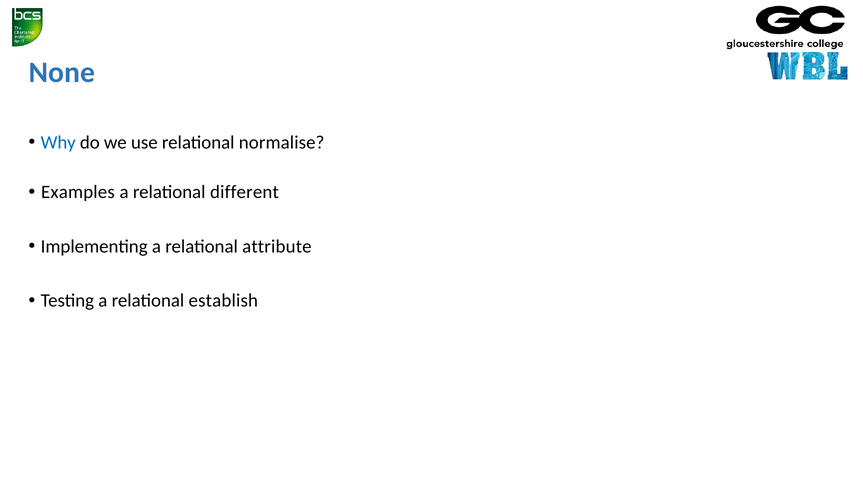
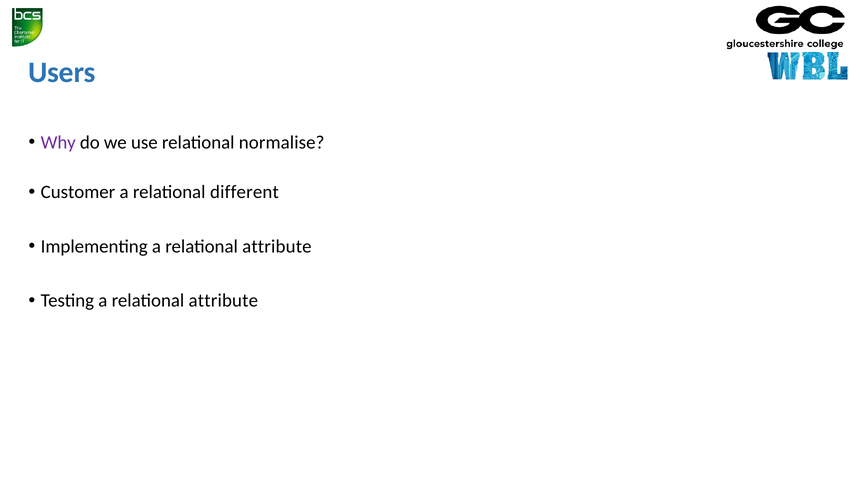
None: None -> Users (62, 73)
Why colour: blue -> purple (58, 143)
Examples: Examples -> Customer (78, 192)
Testing a relational establish: establish -> attribute (223, 301)
